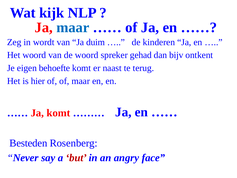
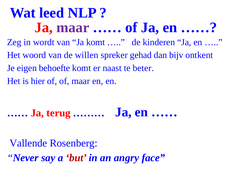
kijk: kijk -> leed (52, 13)
maar colour: blue -> purple (73, 27)
Ja duim: duim -> komt (96, 42)
de woord: woord -> willen (87, 55)
terug: terug -> beter (143, 68)
Ja komt: komt -> terug (58, 113)
Besteden: Besteden -> Vallende (28, 143)
